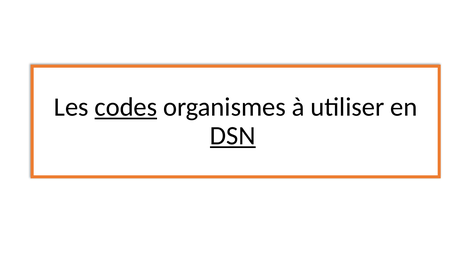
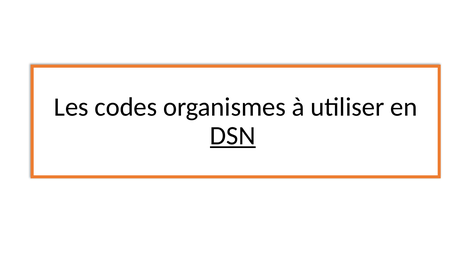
codes underline: present -> none (126, 107)
